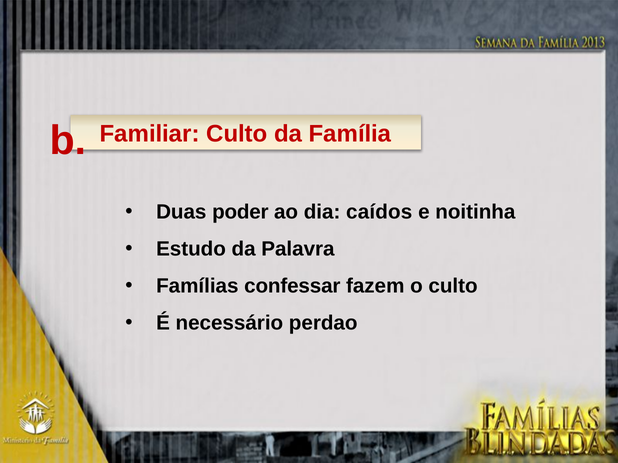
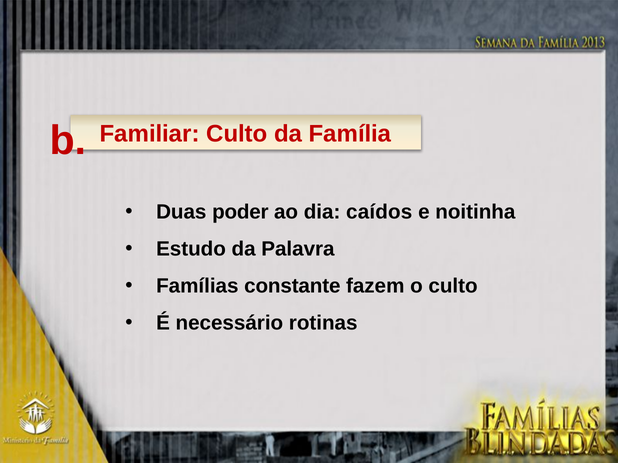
confessar: confessar -> constante (292, 286)
perdao: perdao -> rotinas (323, 324)
